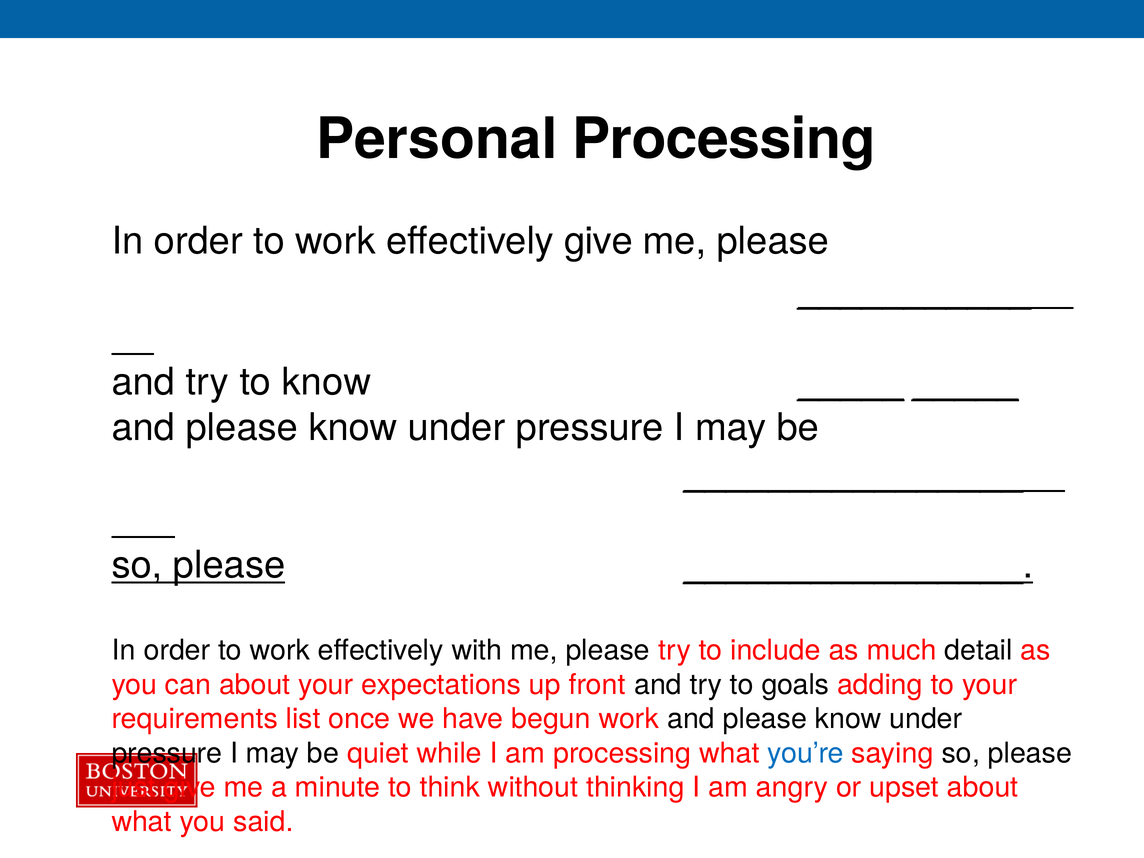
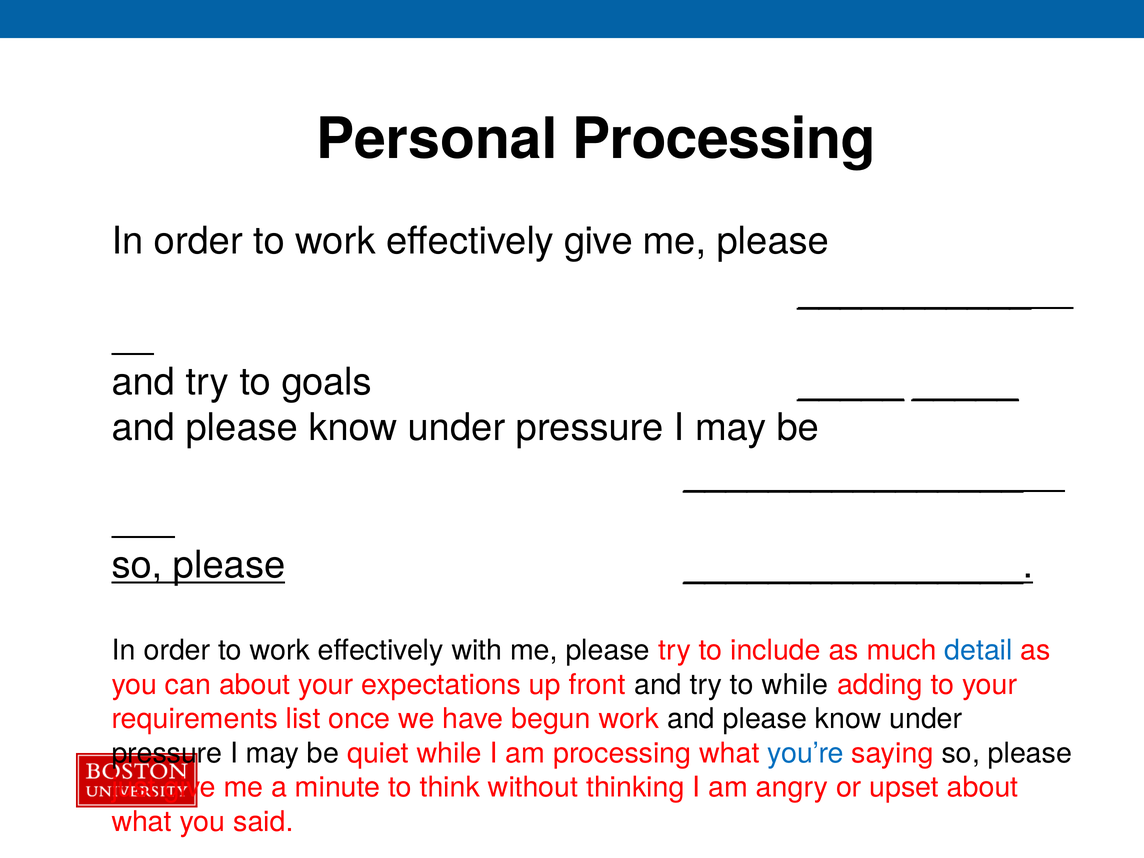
to know: know -> goals (327, 382)
detail colour: black -> blue (979, 650)
to goals: goals -> while (795, 685)
